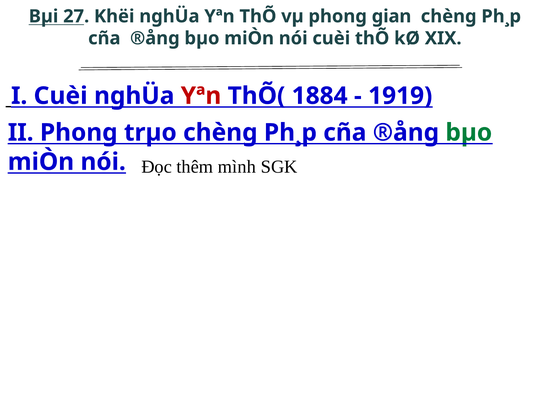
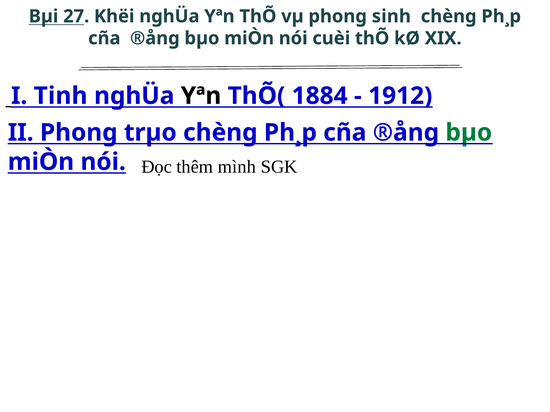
gian: gian -> sinh (391, 16)
I Cuèi: Cuèi -> Tinh (61, 96)
Yªn colour: red -> black (201, 96)
1919: 1919 -> 1912 (400, 96)
